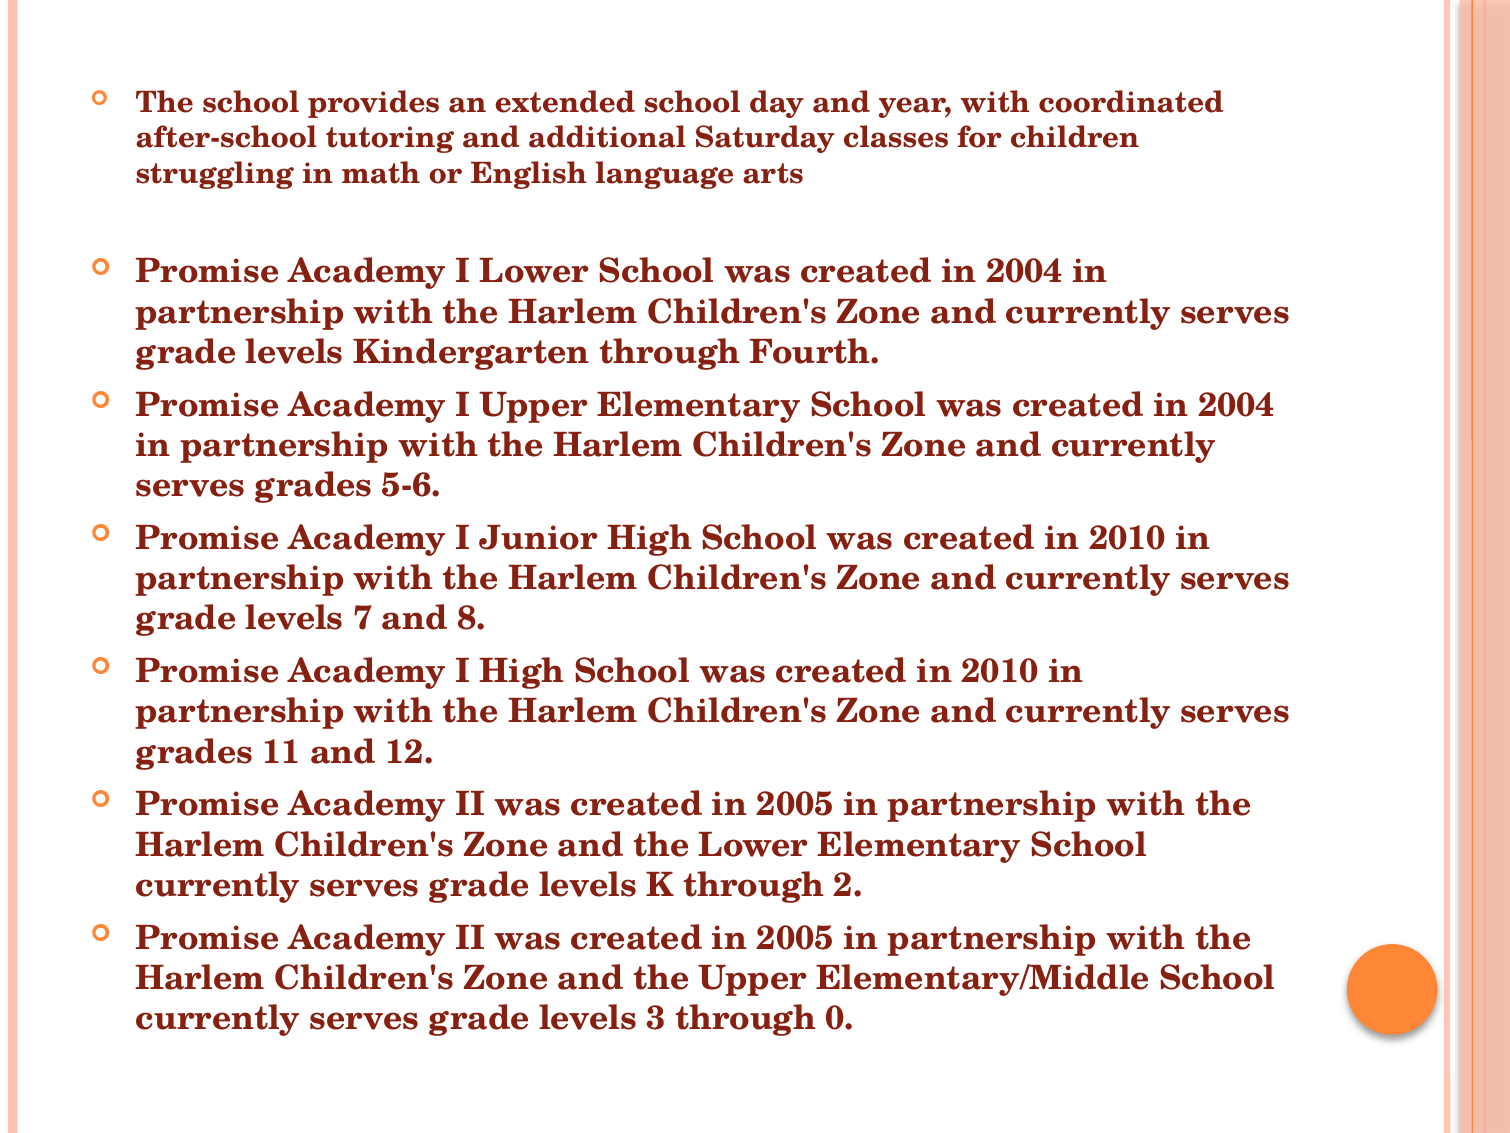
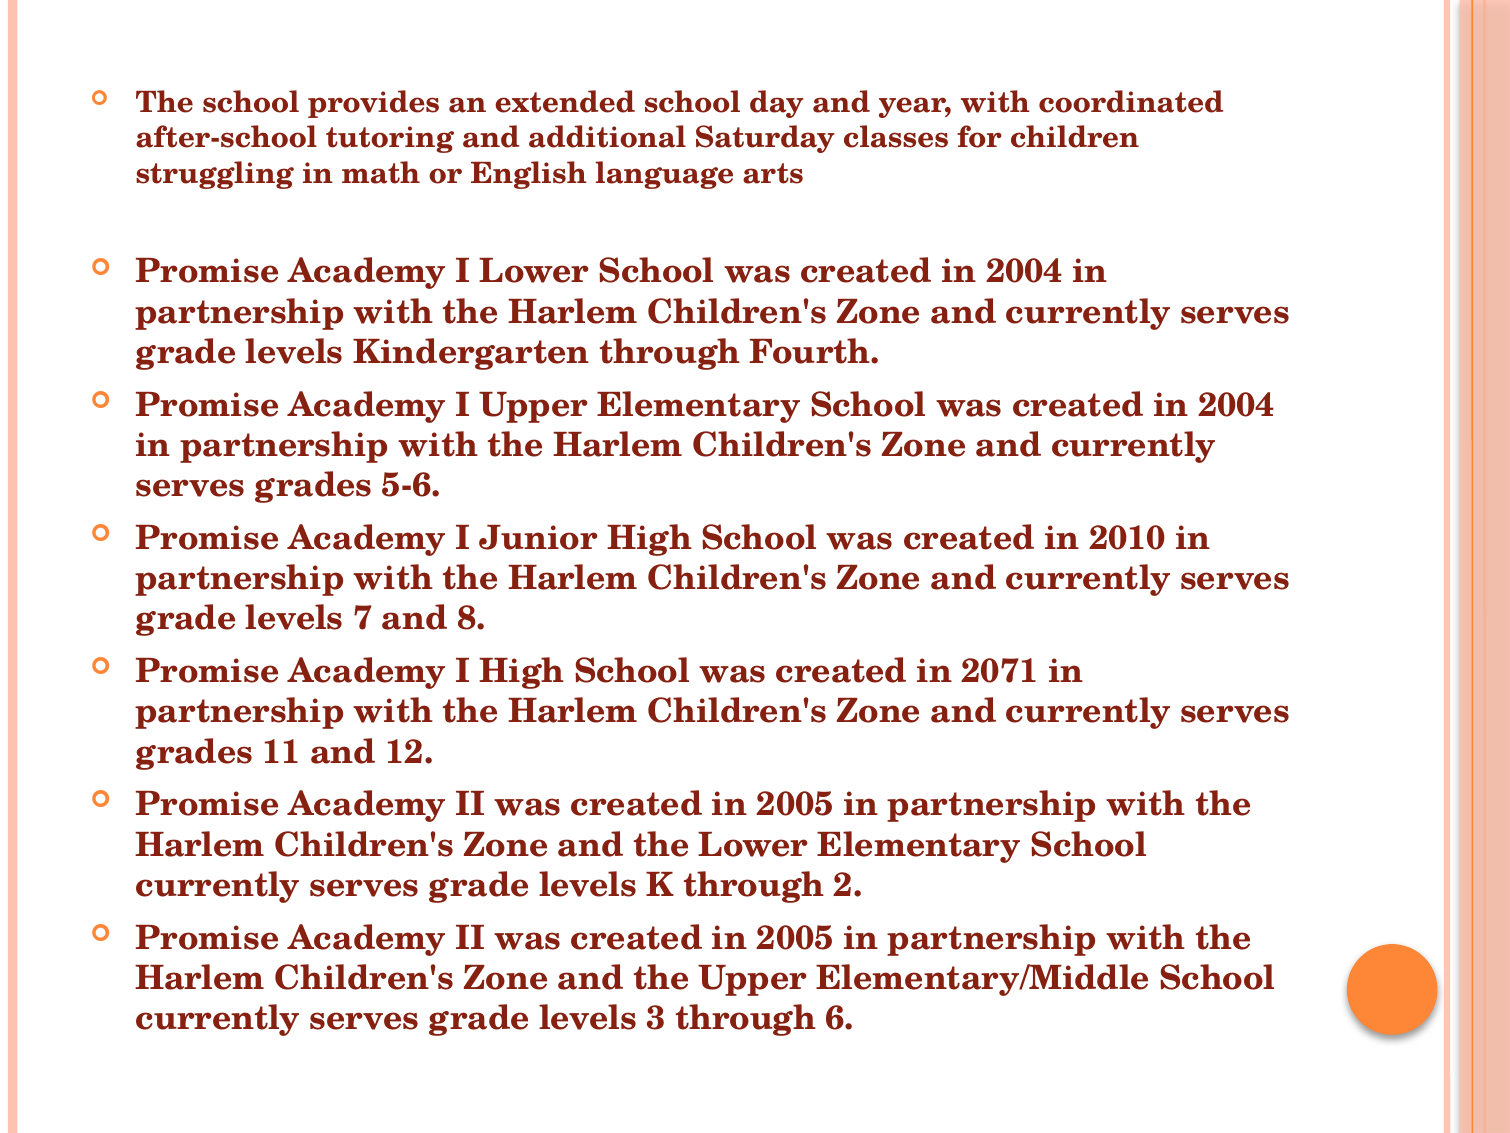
2010: 2010 -> 2071 (1000, 671)
0: 0 -> 6 (840, 1018)
